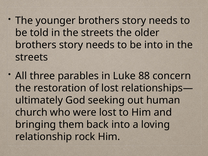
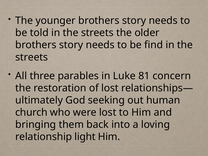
be into: into -> find (154, 45)
88: 88 -> 81 (144, 76)
rock: rock -> light (85, 137)
